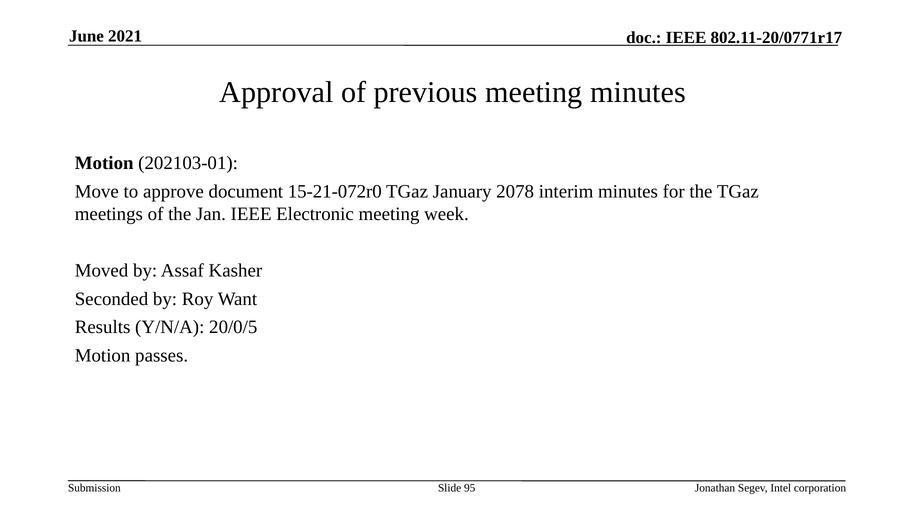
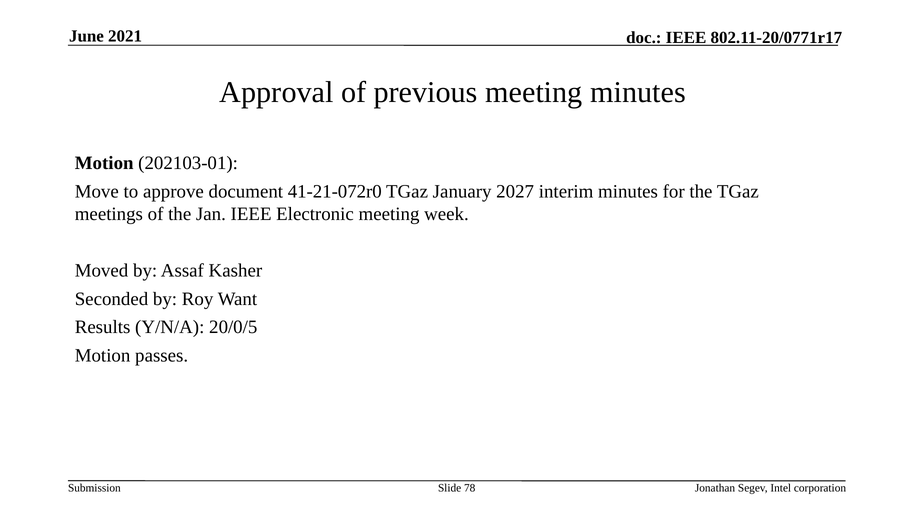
15-21-072r0: 15-21-072r0 -> 41-21-072r0 (335, 192)
2078: 2078 -> 2027 (515, 192)
95: 95 -> 78 (470, 489)
